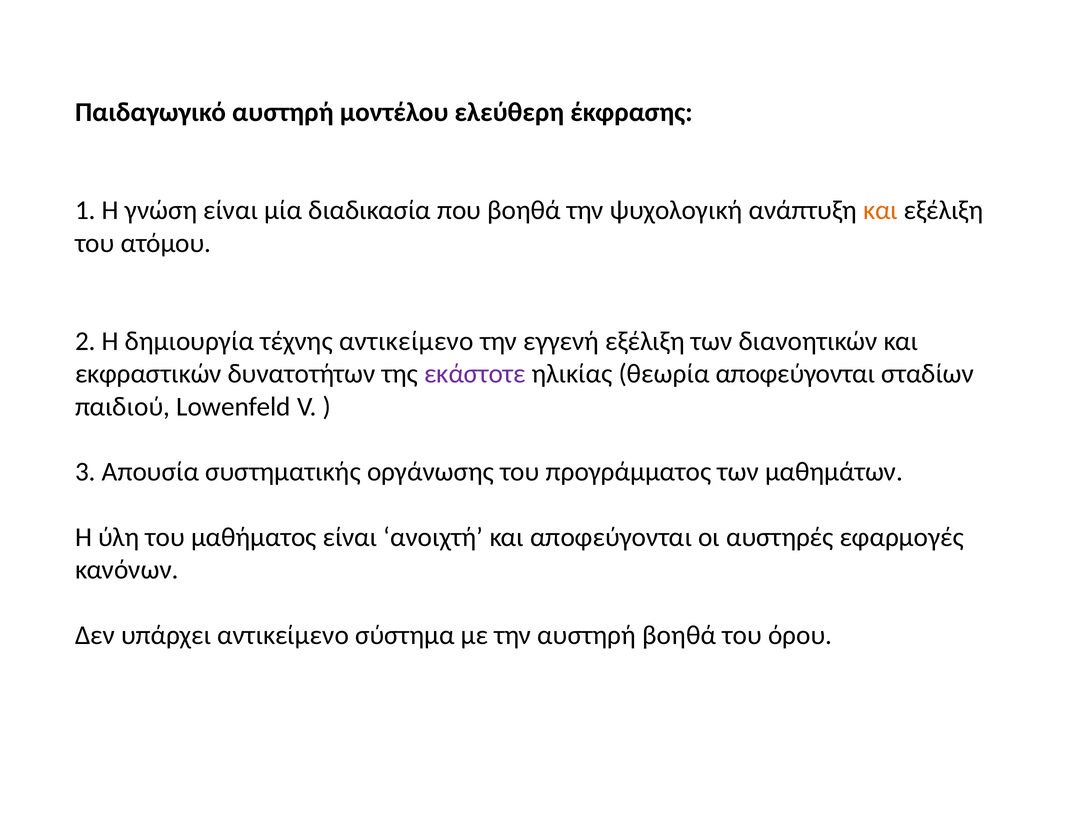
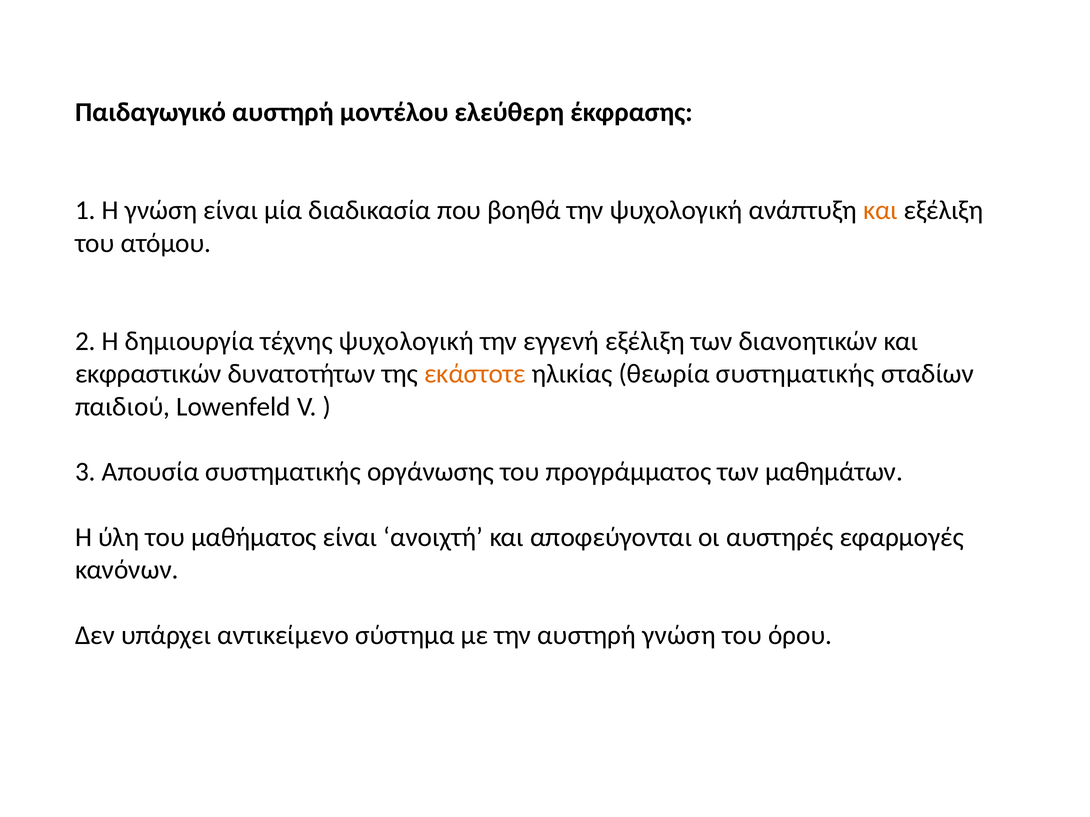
τέχνης αντικείμενο: αντικείμενο -> ψυχολογική (406, 341)
εκάστοτε colour: purple -> orange (475, 374)
θεωρία αποφεύγονται: αποφεύγονται -> συστηματικής (795, 374)
αυστηρή βοηθά: βοηθά -> γνώση (679, 636)
